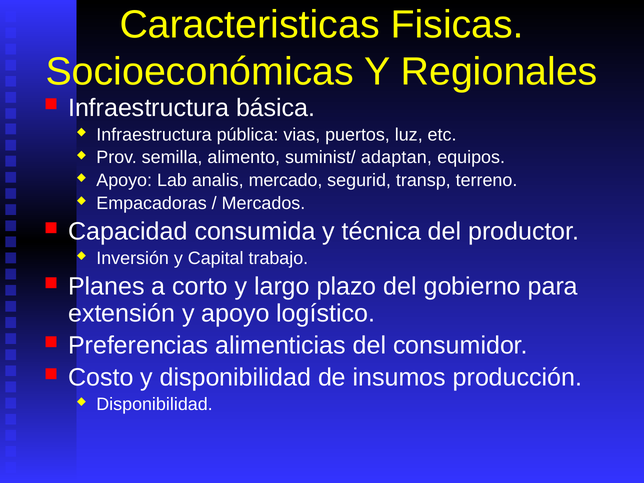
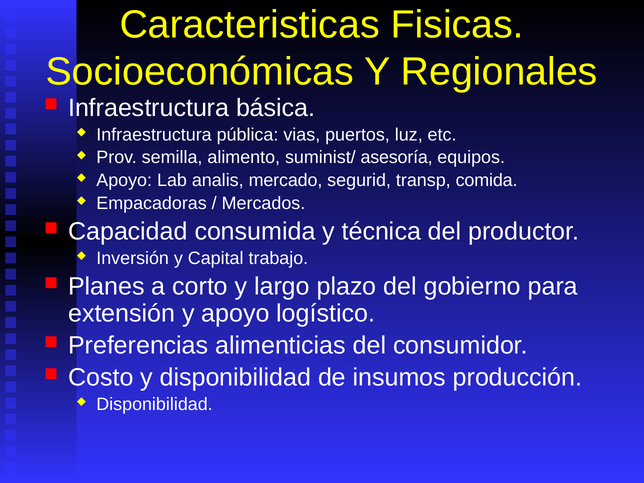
adaptan: adaptan -> asesoría (397, 158)
terreno: terreno -> comida (487, 180)
